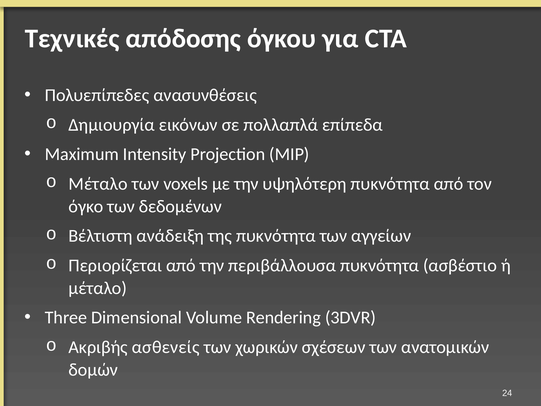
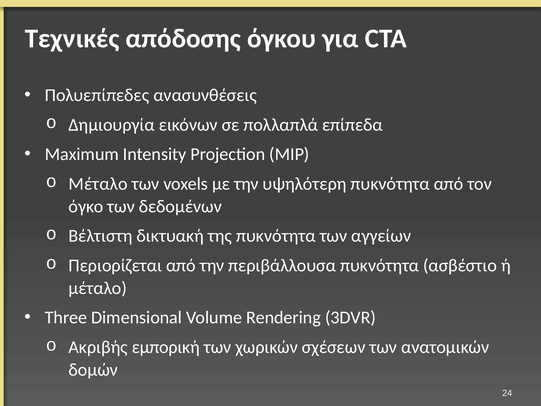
ανάδειξη: ανάδειξη -> δικτυακή (170, 236)
ασθενείς: ασθενείς -> εμπορική (166, 347)
